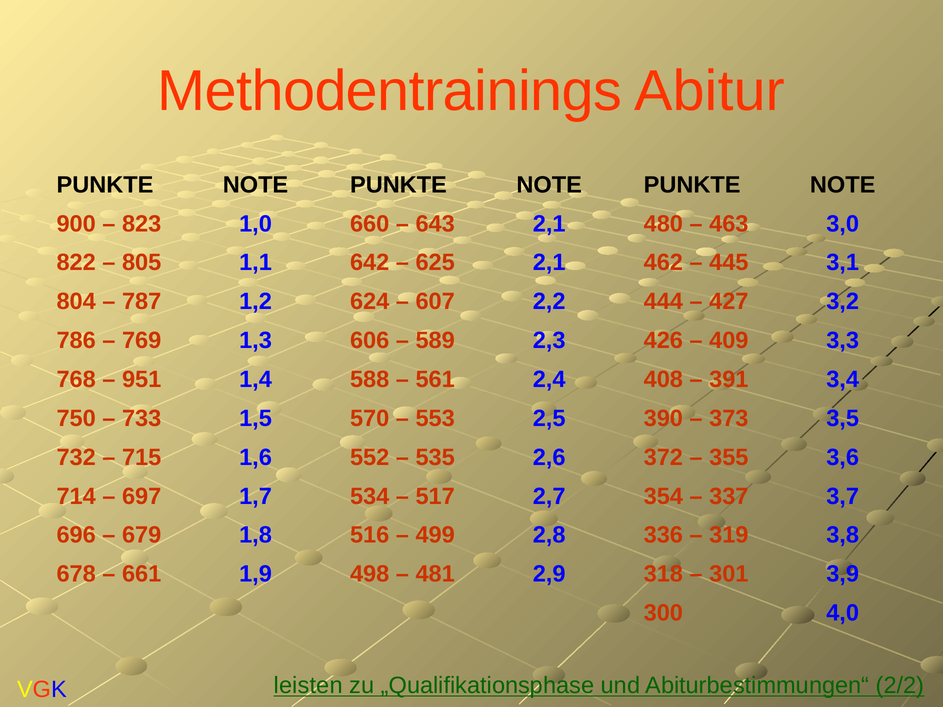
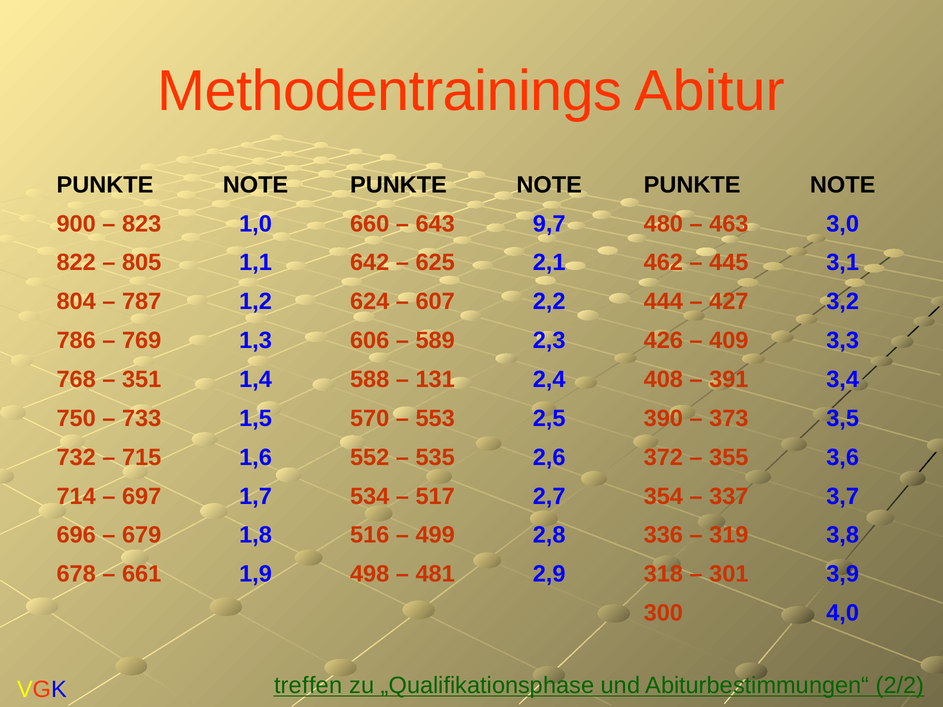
643 2,1: 2,1 -> 9,7 (549, 224)
951: 951 -> 351 (142, 380)
561: 561 -> 131 (435, 380)
leisten: leisten -> treffen (308, 686)
